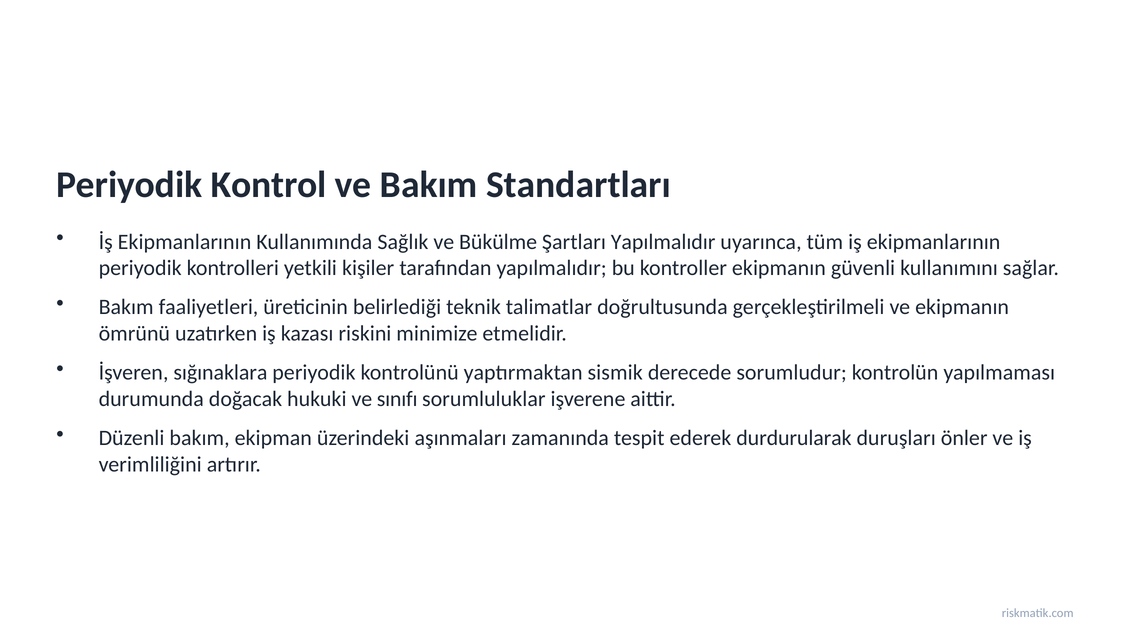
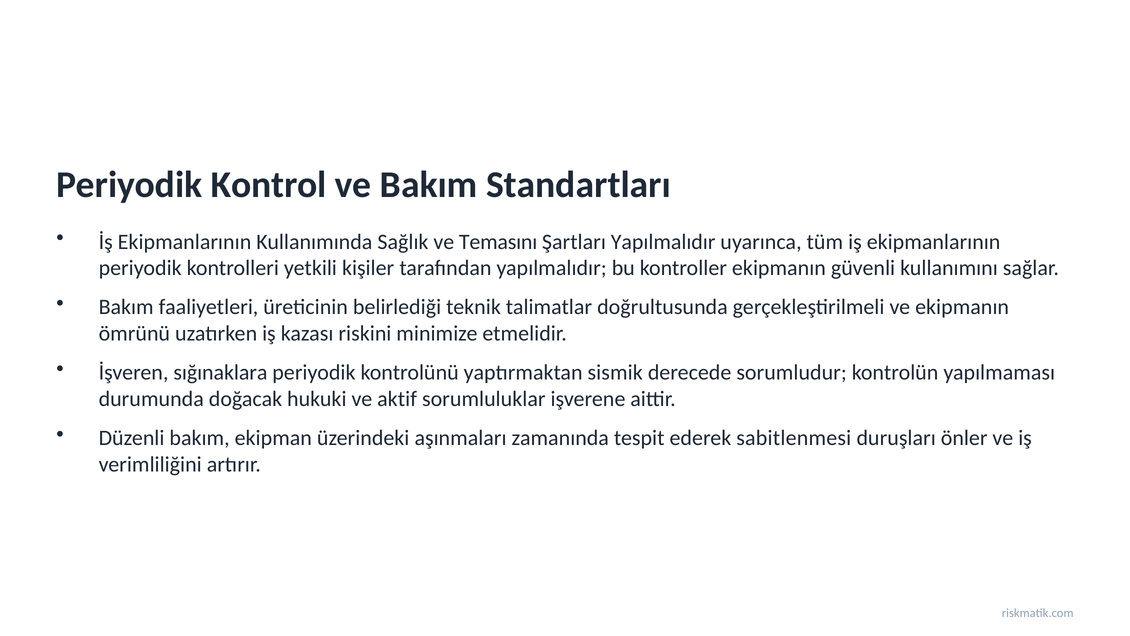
Bükülme: Bükülme -> Temasını (498, 242)
sınıfı: sınıfı -> aktif (397, 399)
durdurularak: durdurularak -> sabitlenmesi (794, 438)
